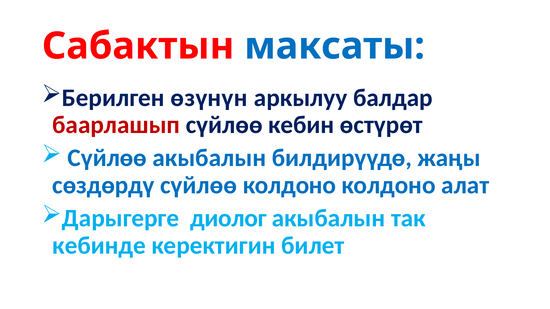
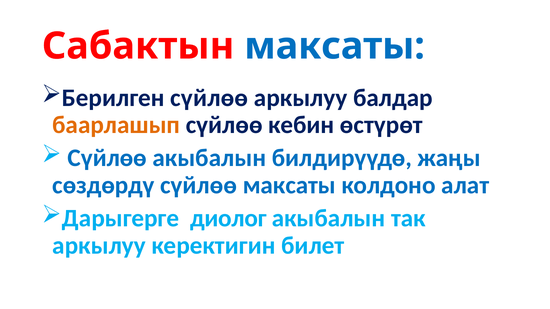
Берилген өзүнүн: өзүнүн -> сүйлөө (209, 98)
баарлашып colour: red -> orange (116, 125)
сүйлөө колдоно: колдоно -> максаты (289, 185)
кебинде: кебинде -> аркылуу (99, 246)
